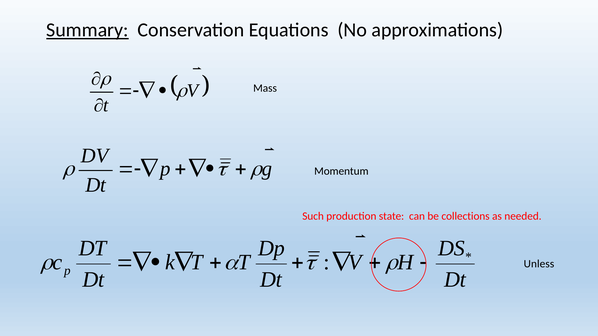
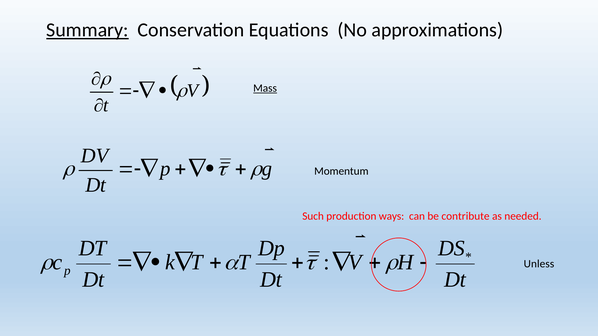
Mass underline: none -> present (265, 88)
state: state -> ways (391, 216)
collections: collections -> contribute (465, 216)
